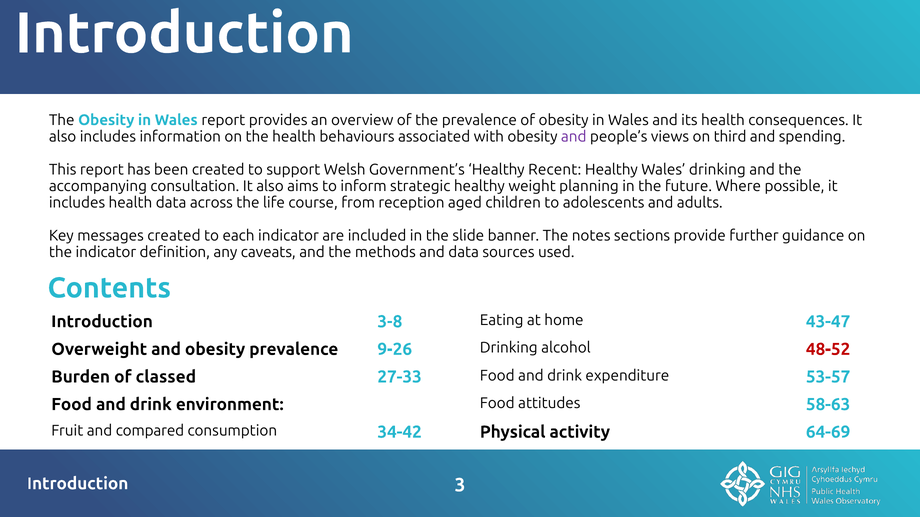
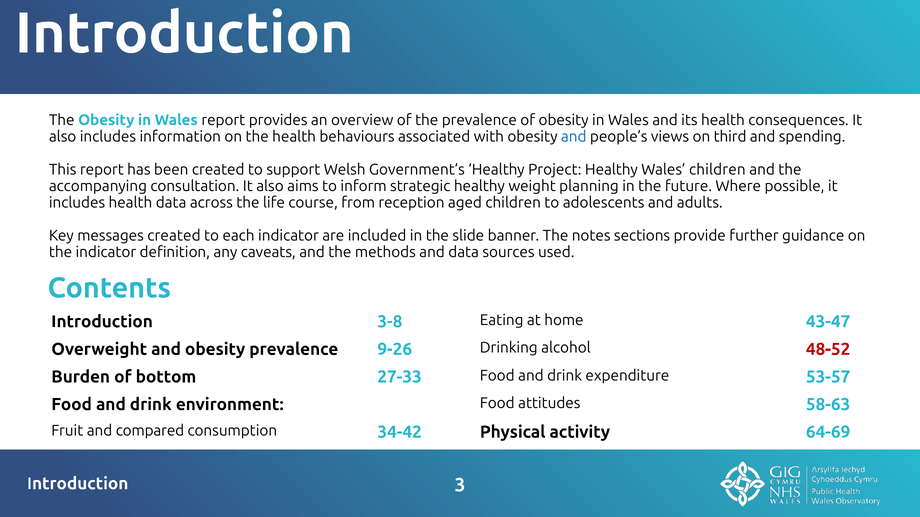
and colour: purple -> blue (574, 137)
Recent: Recent -> Project (555, 170)
Wales drinking: drinking -> children (717, 170)
classed: classed -> bottom (166, 377)
